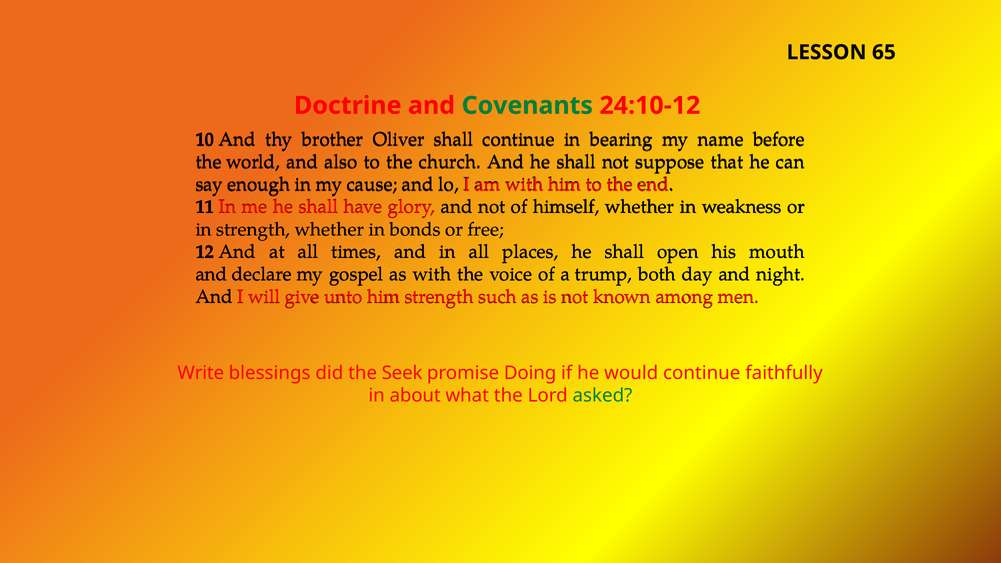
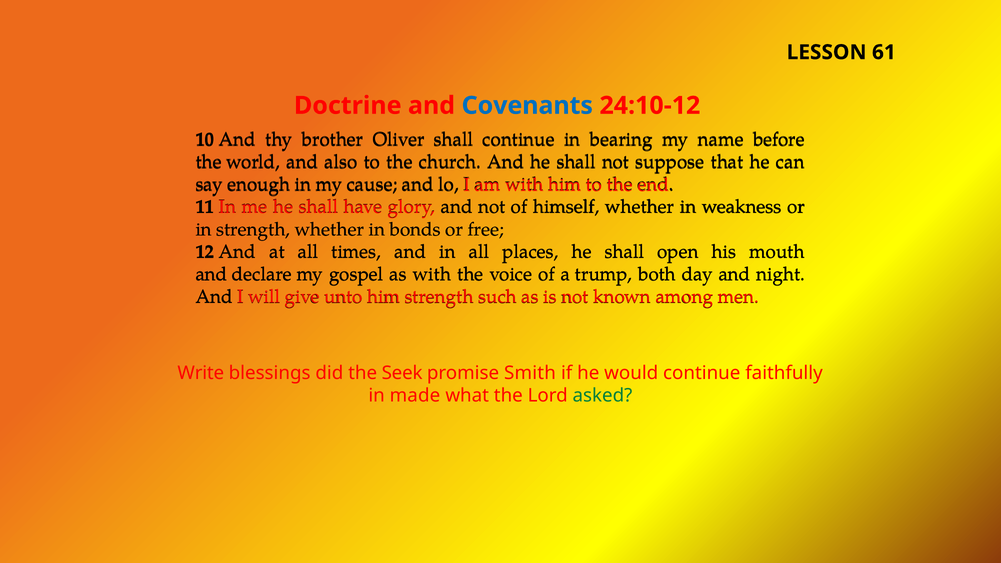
65: 65 -> 61 (884, 52)
Covenants colour: green -> blue (527, 106)
Doing: Doing -> Smith (530, 373)
about: about -> made (415, 396)
